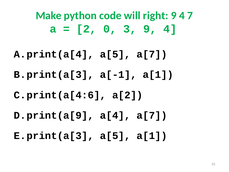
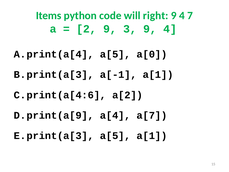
Make: Make -> Items (49, 15)
2 0: 0 -> 9 (110, 29)
a[5 a[7: a[7 -> a[0 (152, 54)
